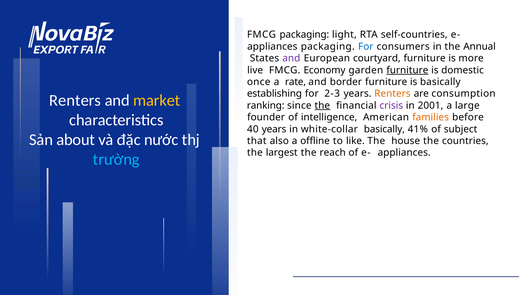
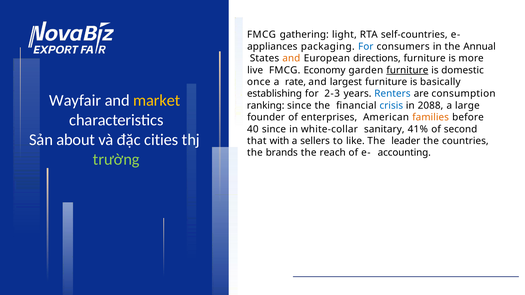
FMCG packaging: packaging -> gathering (304, 35)
and colour: purple -> orange (291, 58)
courtyard: courtyard -> directions (377, 58)
border: border -> largest (346, 82)
Renters colour: orange -> blue (392, 94)
Renters: Renters -> Wayfair (75, 101)
the underline: present -> none (322, 106)
crisis colour: purple -> blue (391, 106)
2001: 2001 -> 2088 (431, 106)
intelligence: intelligence -> enterprises (329, 117)
40 years: years -> since (274, 129)
white-collar basically: basically -> sanitary (384, 129)
subject: subject -> second (461, 129)
nước: nước -> cities (161, 140)
also: also -> with (279, 141)
offline: offline -> sellers (315, 141)
house: house -> leader (406, 141)
largest: largest -> brands (282, 153)
of e- appliances: appliances -> accounting (404, 153)
trường colour: light blue -> light green (116, 160)
